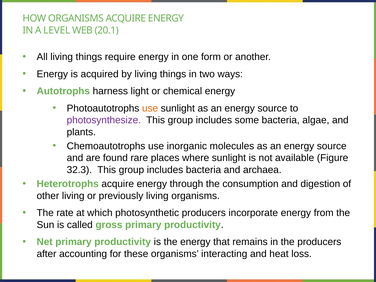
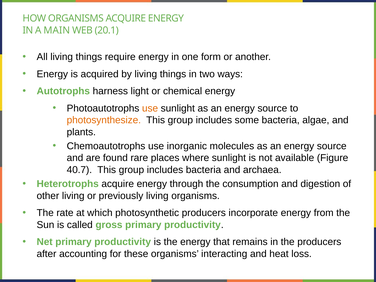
LEVEL: LEVEL -> MAIN (57, 30)
photosynthesize colour: purple -> orange (104, 120)
32.3: 32.3 -> 40.7 (79, 170)
